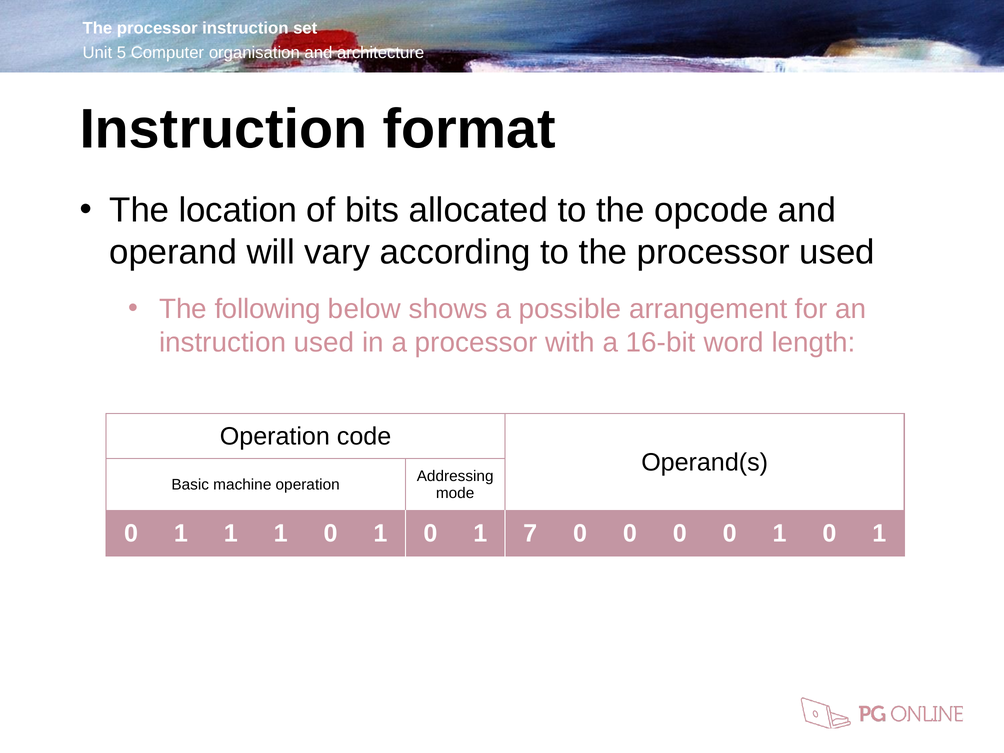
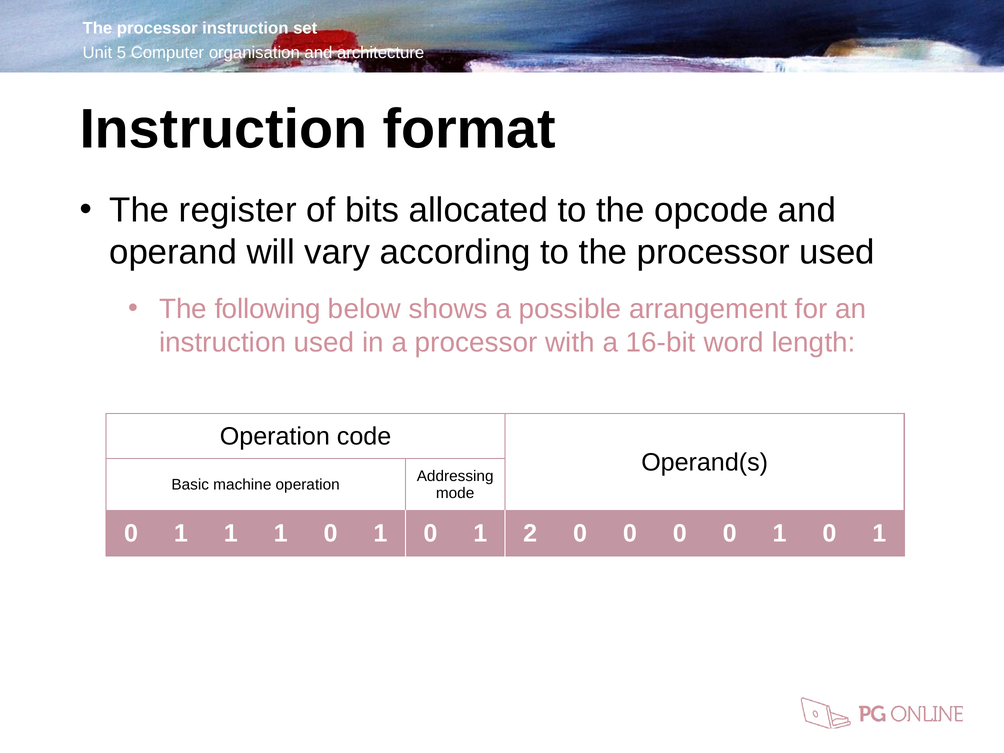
location: location -> register (238, 210)
7: 7 -> 2 (530, 534)
